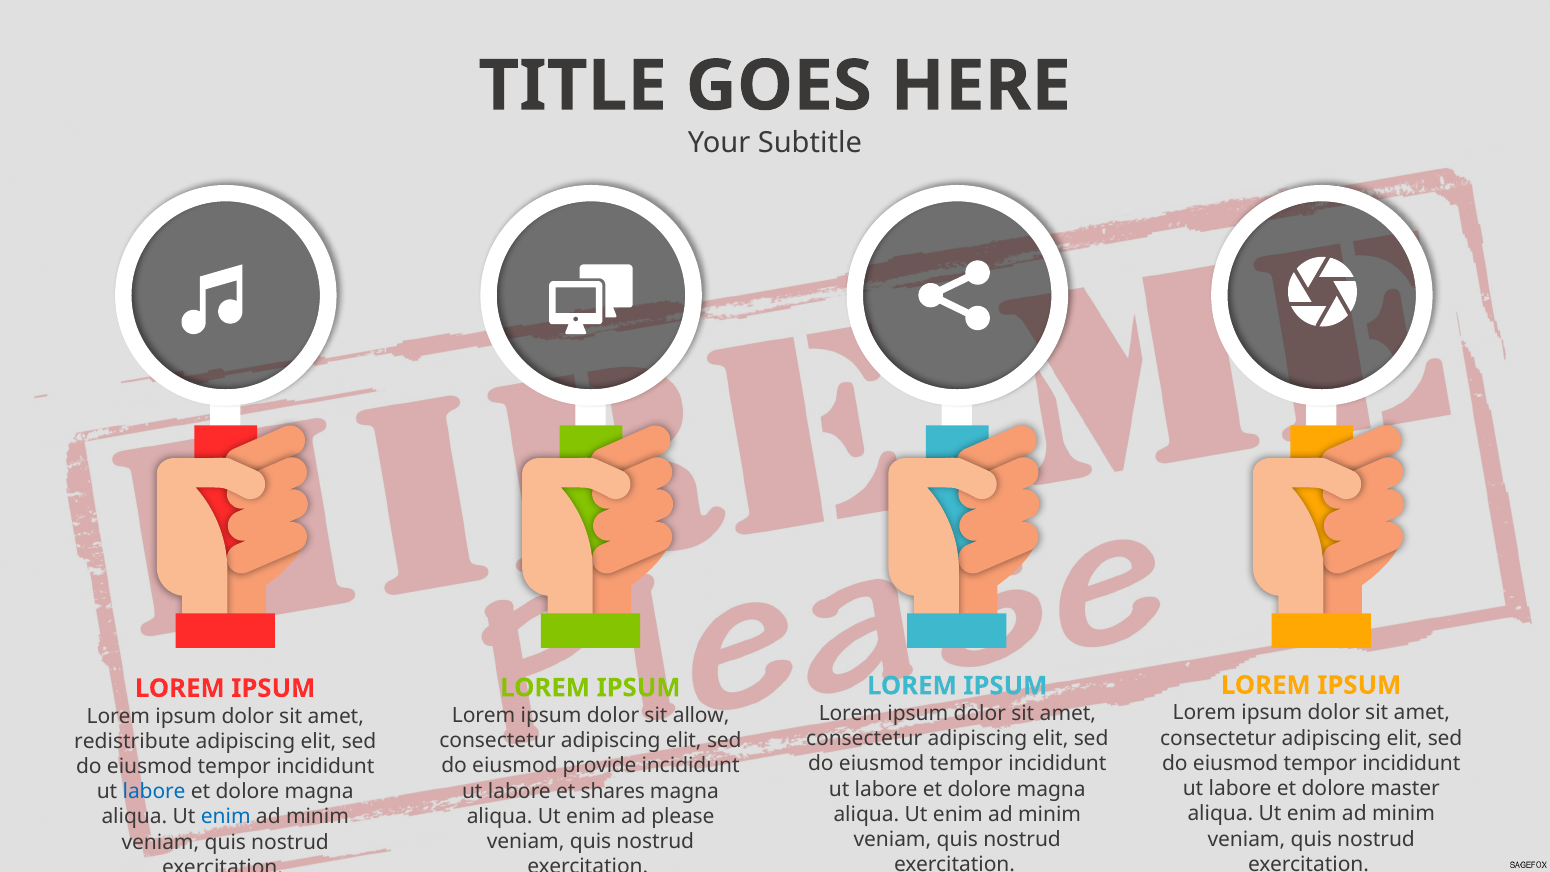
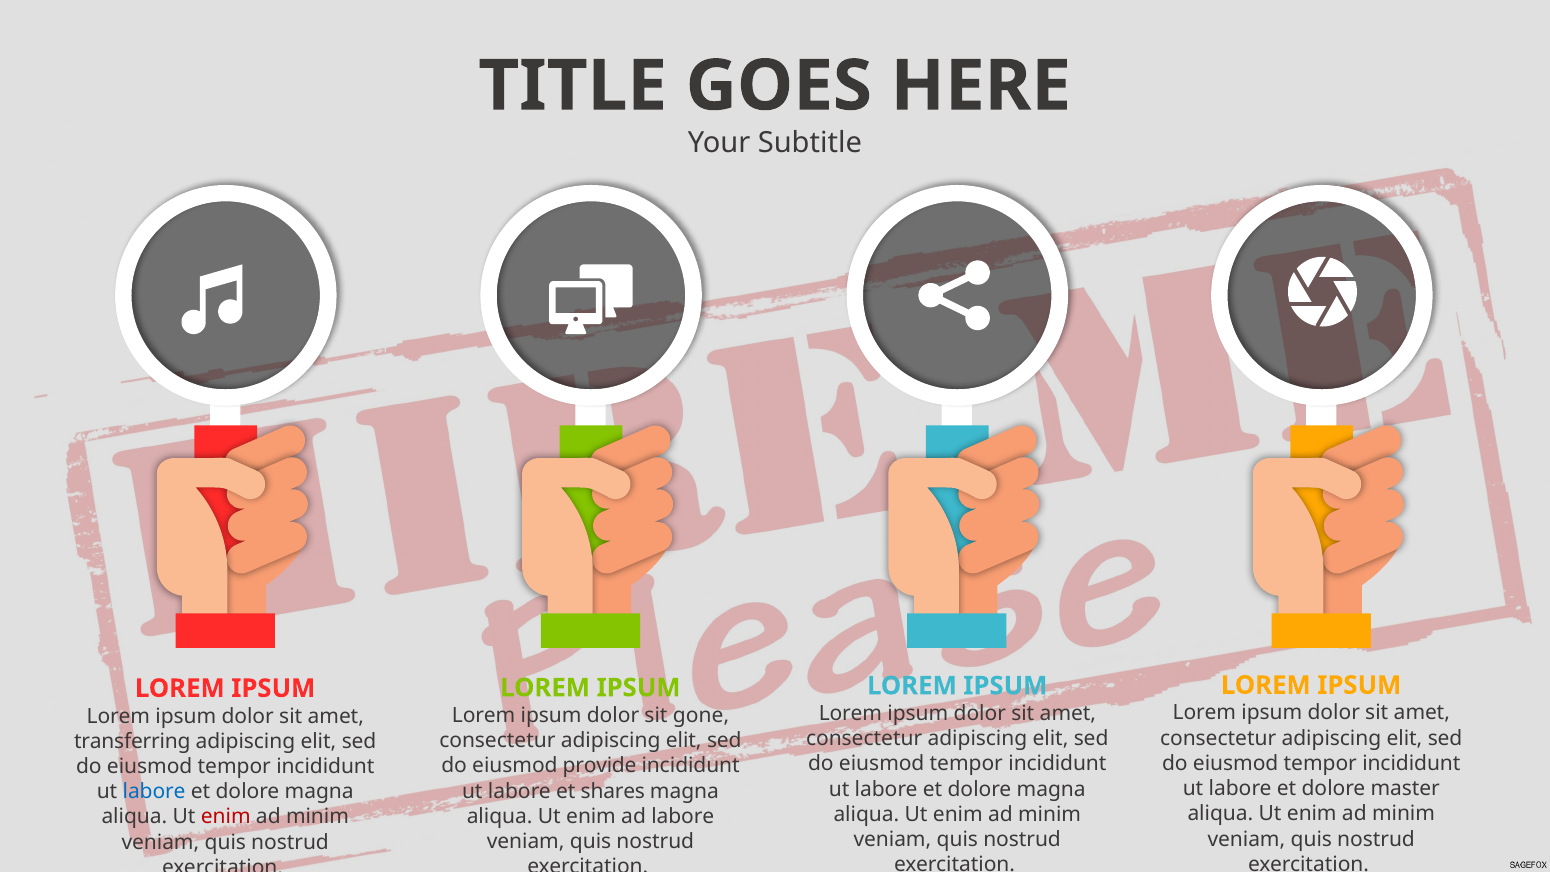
allow: allow -> gone (701, 715)
redistribute: redistribute -> transferring (132, 741)
ad please: please -> labore (683, 816)
enim colour: blue -> red (226, 817)
